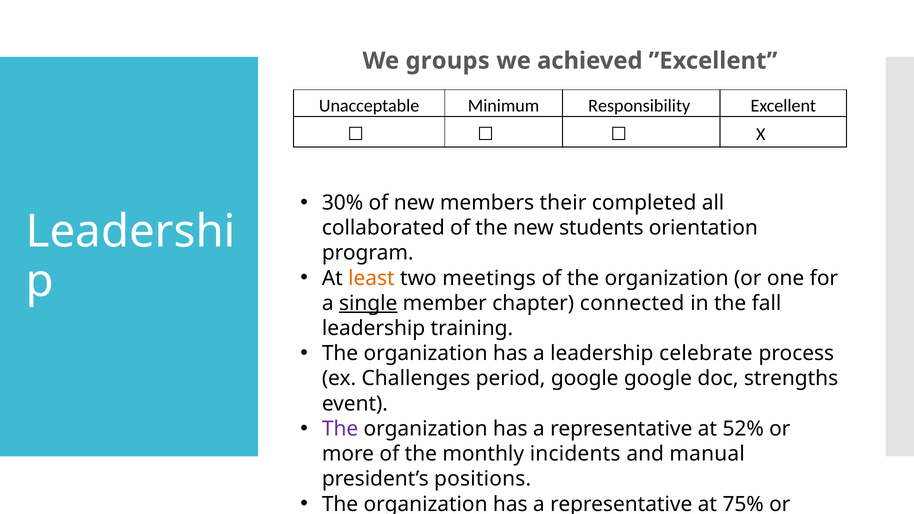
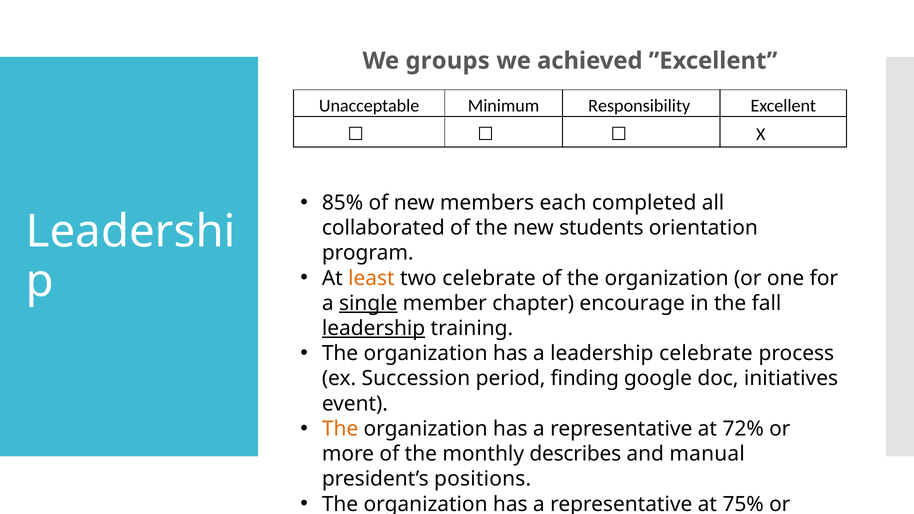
30%: 30% -> 85% (343, 203)
members their: their -> each (563, 203)
two meetings: meetings -> celebrate (489, 278)
connected: connected -> encourage (632, 303)
leadership underline: none -> present (374, 328)
Challenges: Challenges -> Succession (416, 379)
period google: google -> finding (585, 379)
strengths: strengths -> initiatives (791, 379)
The colour: purple -> orange (340, 429)
52%: 52% -> 72% (743, 429)
incidents: incidents -> describes (575, 454)
